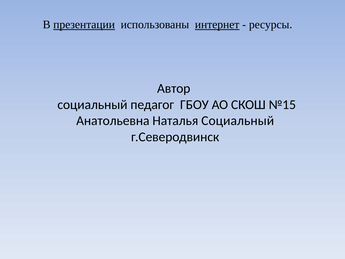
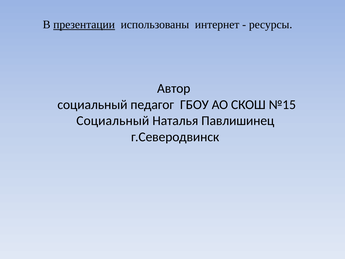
интернет underline: present -> none (217, 25)
Анатольевна: Анатольевна -> Социальный (113, 121)
Наталья Социальный: Социальный -> Павлишинец (238, 121)
